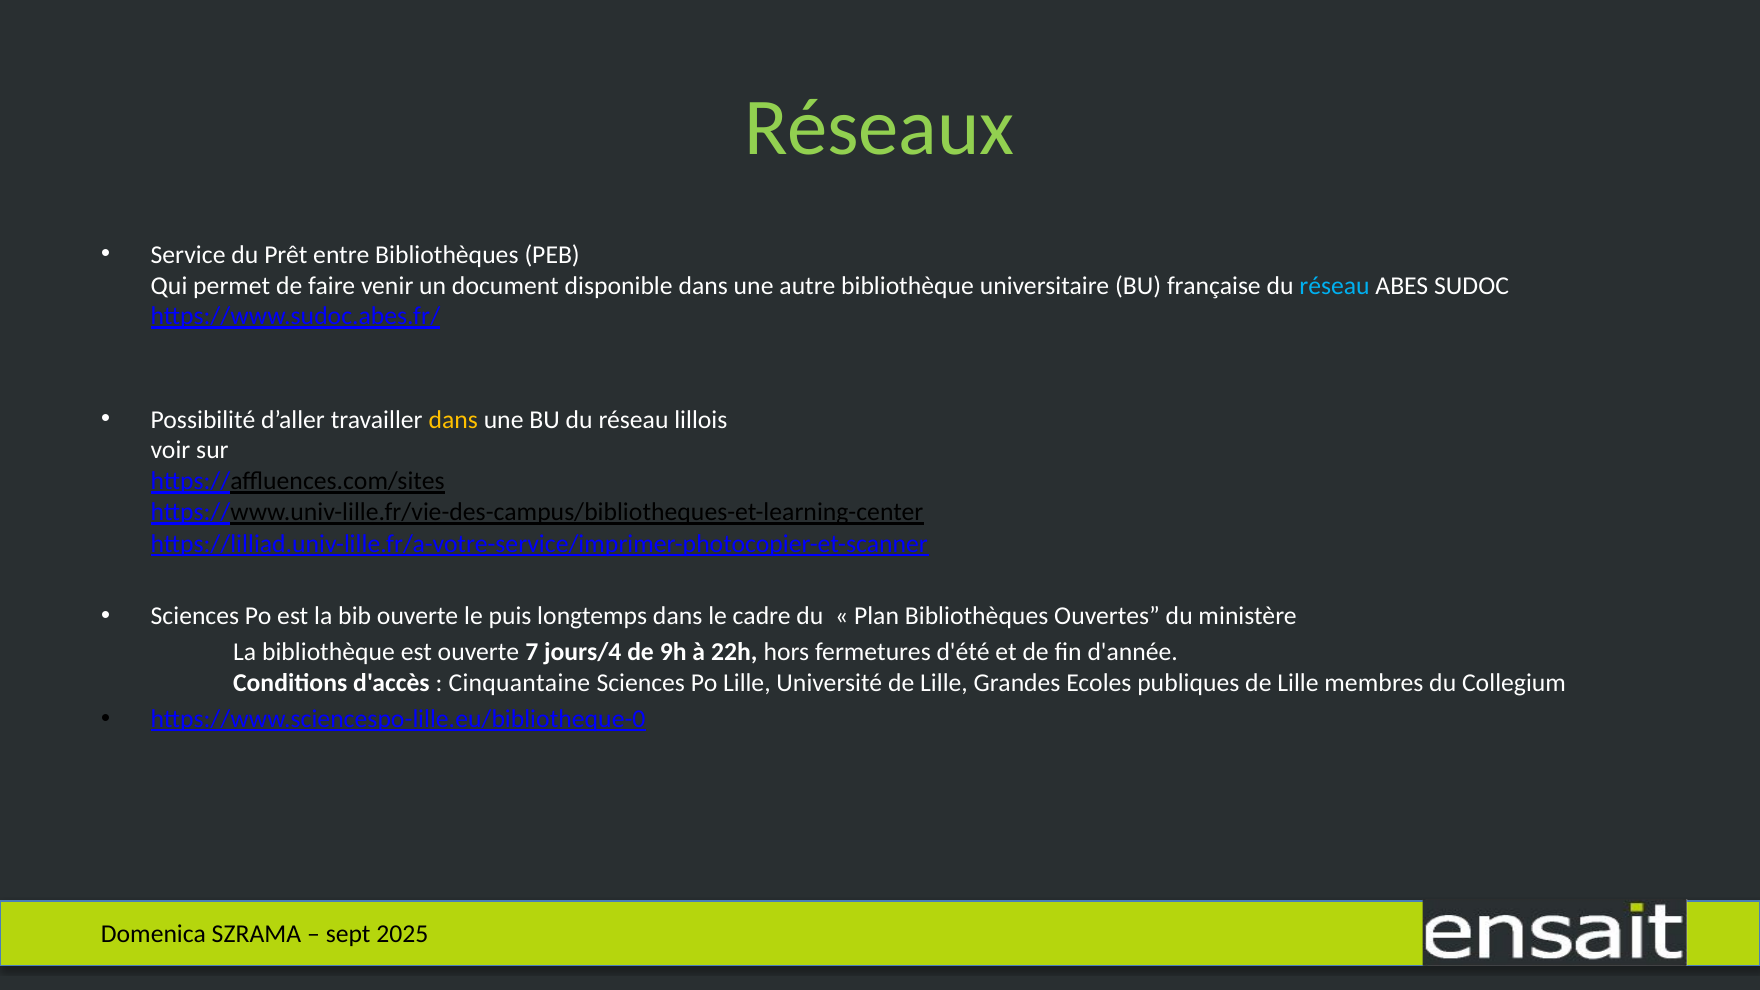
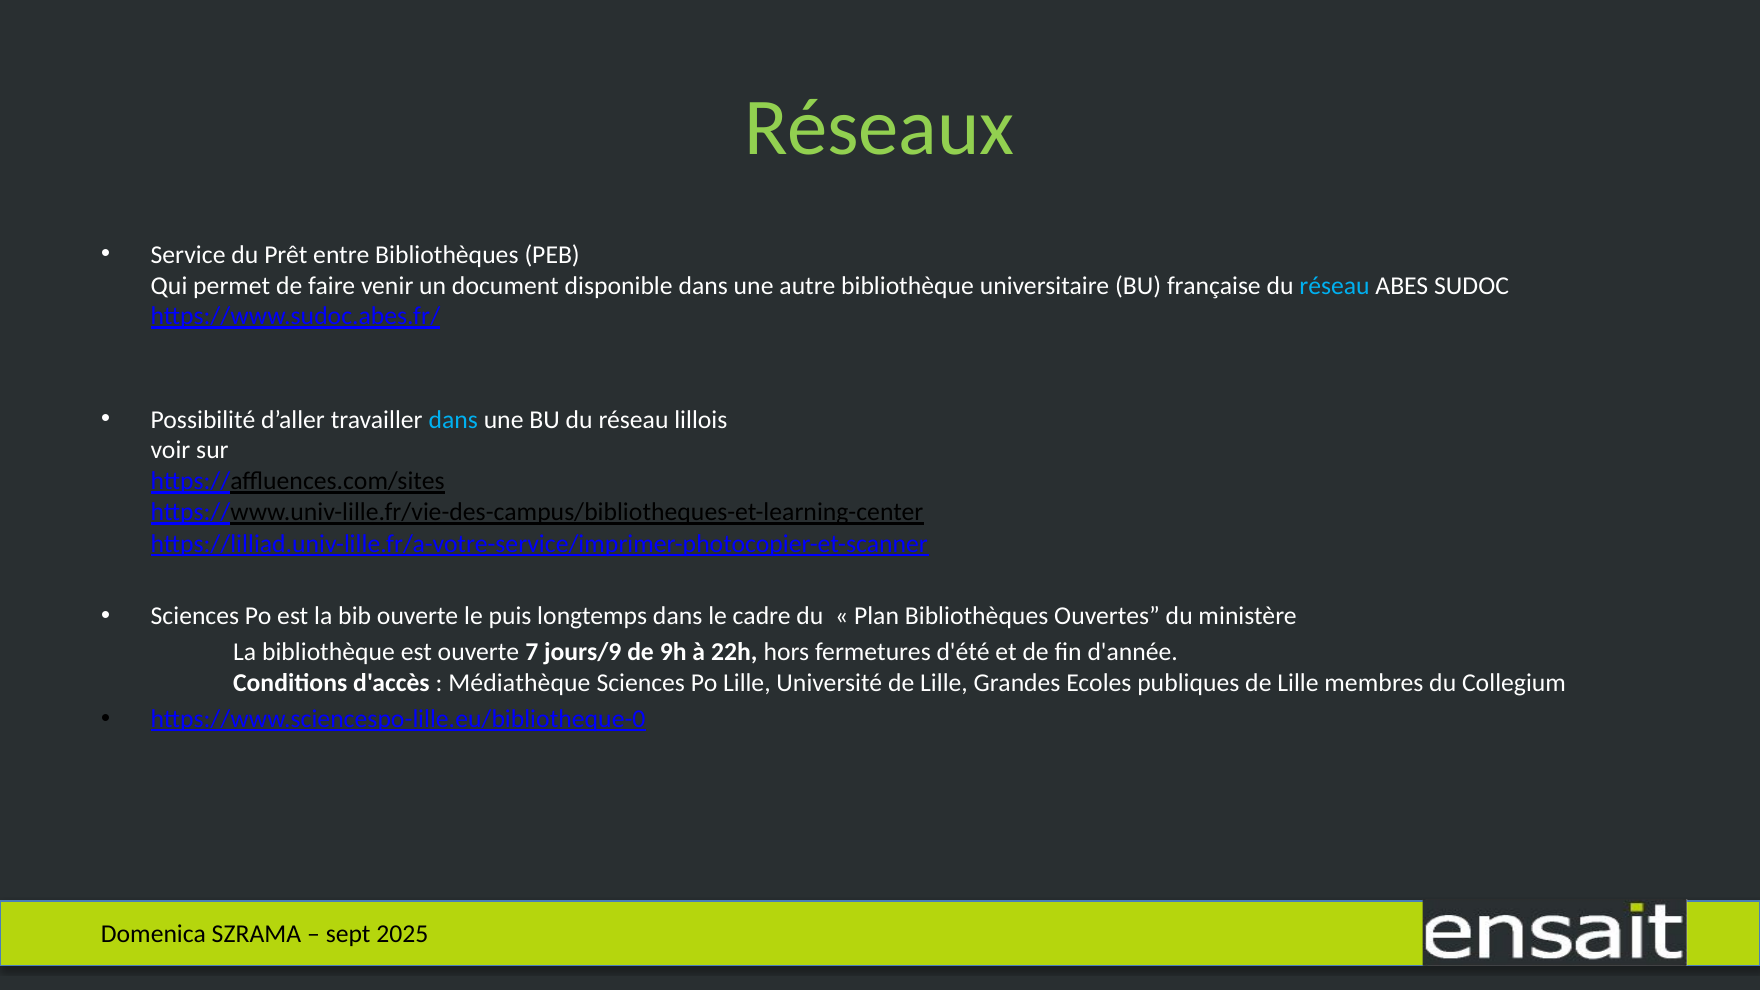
dans colour: yellow -> light blue (453, 420)
jours/4: jours/4 -> jours/9 (583, 652)
Cinquantaine: Cinquantaine -> Médiathèque (519, 683)
